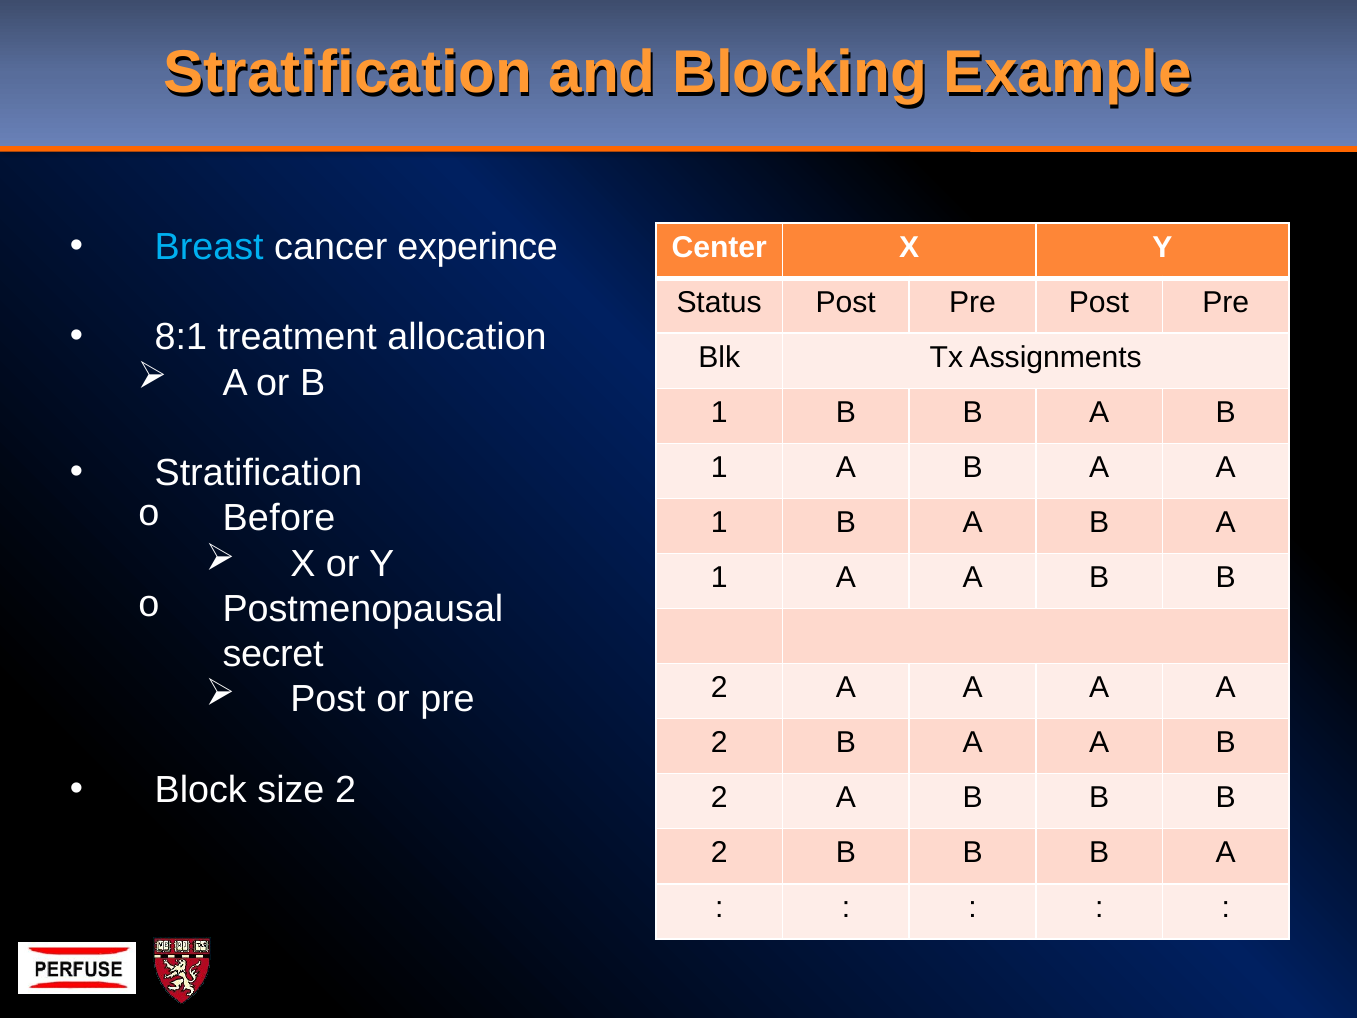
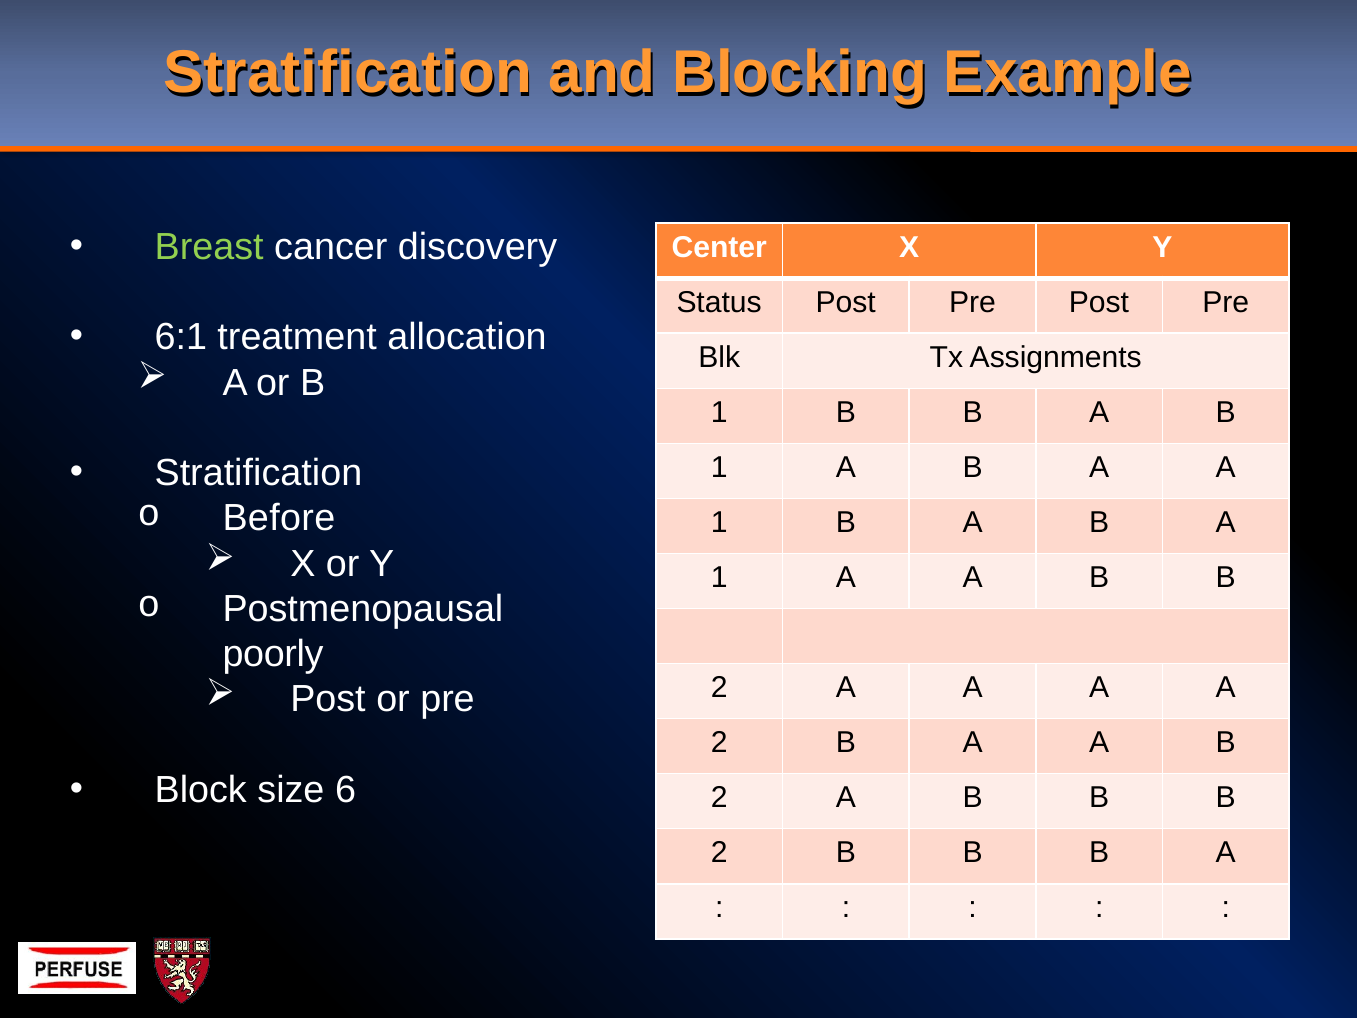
Breast colour: light blue -> light green (209, 247)
experince: experince -> discovery (478, 247)
8:1: 8:1 -> 6:1 (181, 337)
secret: secret -> poorly (273, 654)
size 2: 2 -> 6 (346, 790)
